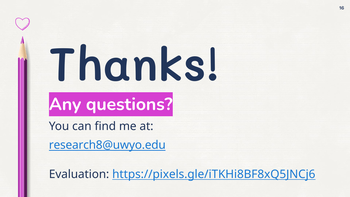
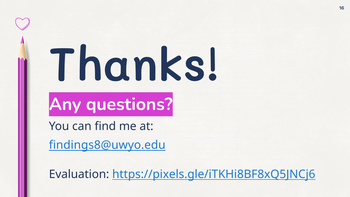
research8@uwyo.edu: research8@uwyo.edu -> findings8@uwyo.edu (107, 145)
